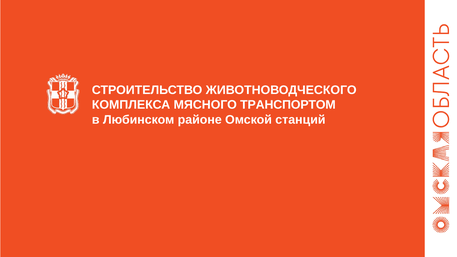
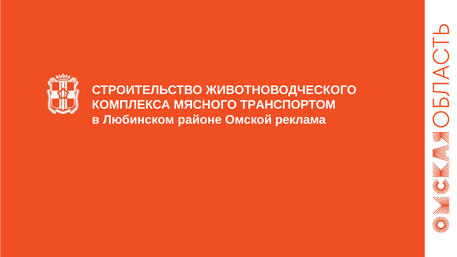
станций: станций -> реклама (300, 120)
